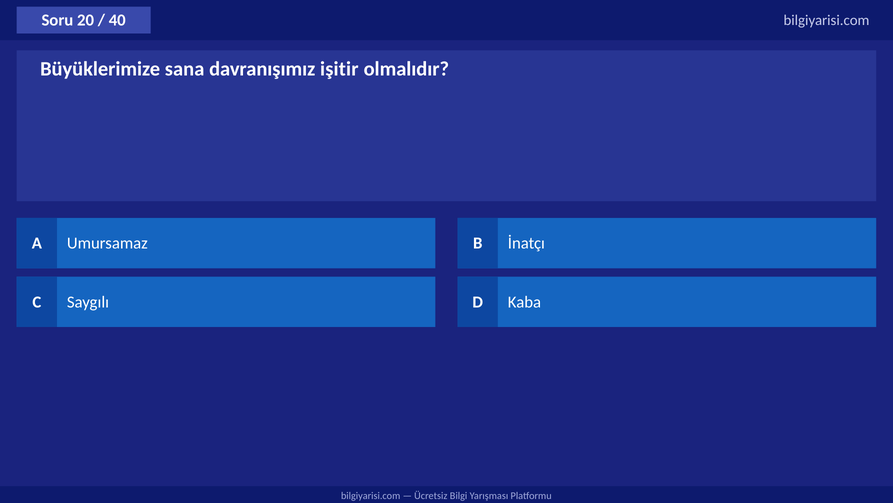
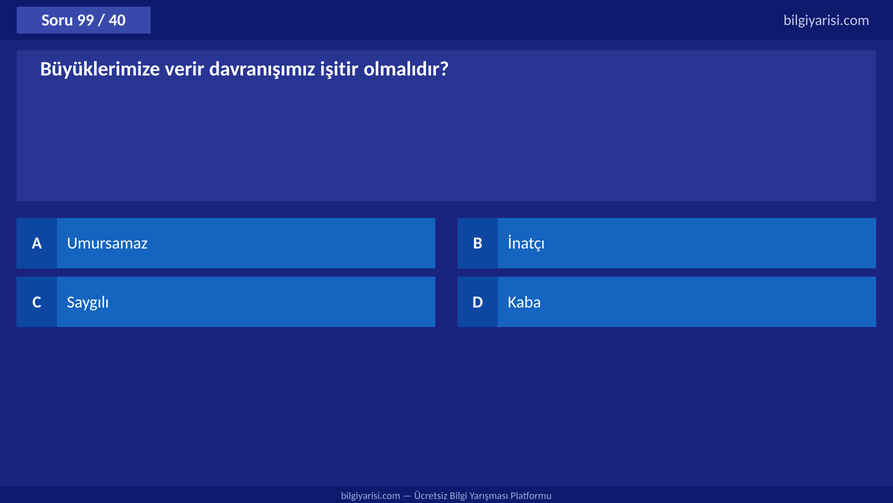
20: 20 -> 99 (86, 20)
sana: sana -> verir (185, 69)
